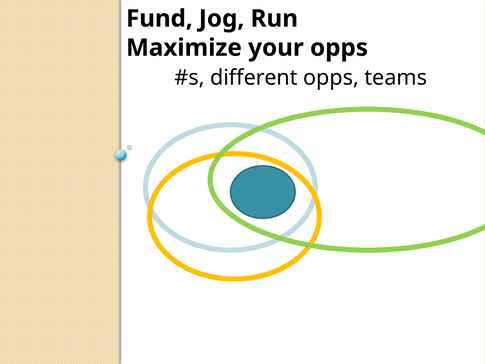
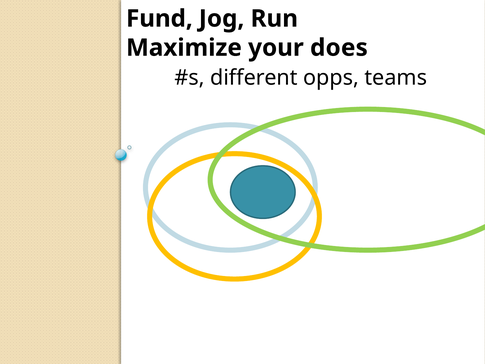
your opps: opps -> does (339, 48)
